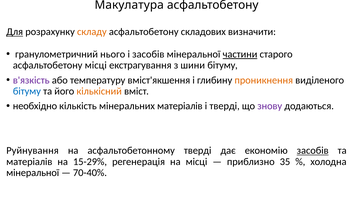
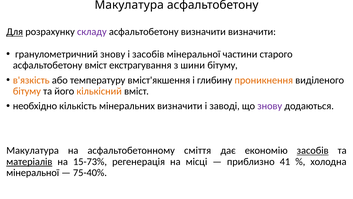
складу colour: orange -> purple (92, 32)
асфальтобетону складових: складових -> визначити (203, 32)
гранулометричний нього: нього -> знову (113, 54)
частини underline: present -> none (240, 54)
асфальтобетону місці: місці -> вміст (96, 65)
в'язкість colour: purple -> orange (31, 80)
бітуму colour: blue -> orange (27, 91)
мінеральних матеріалів: матеріалів -> визначити (180, 106)
і тверді: тверді -> заводі (225, 106)
Руйнування: Руйнування -> Макулатура (33, 150)
асфальтобетонному тверді: тверді -> сміття (198, 150)
матеріалів underline: none -> present (29, 161)
15-29%: 15-29% -> 15-73% (90, 161)
35: 35 -> 41 (285, 161)
70-40%: 70-40% -> 75-40% (90, 172)
